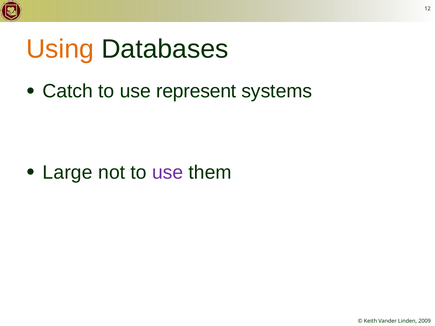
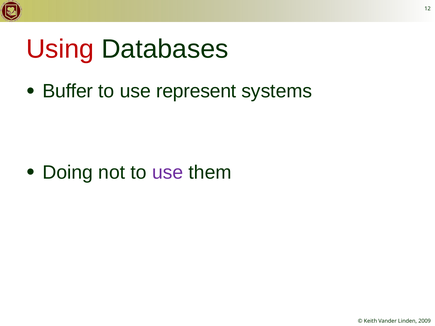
Using colour: orange -> red (60, 49)
Catch: Catch -> Buffer (68, 91)
Large: Large -> Doing (68, 172)
